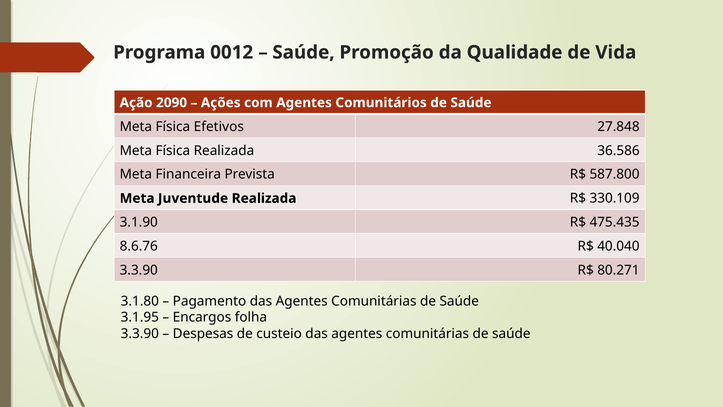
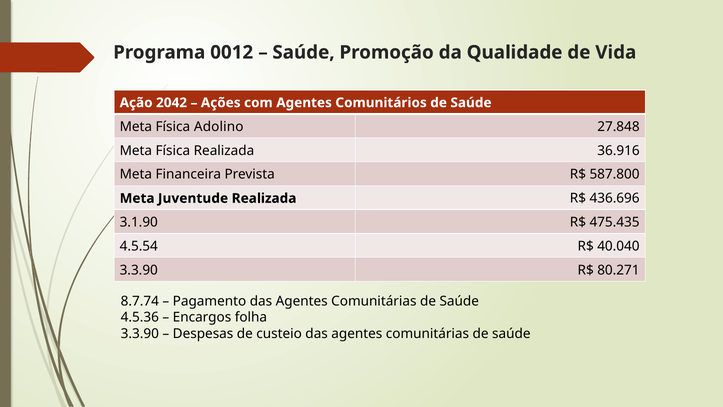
2090: 2090 -> 2042 (172, 103)
Efetivos: Efetivos -> Adolino (219, 127)
36.586: 36.586 -> 36.916 (618, 150)
330.109: 330.109 -> 436.696 (615, 198)
8.6.76: 8.6.76 -> 4.5.54 (139, 246)
3.1.80: 3.1.80 -> 8.7.74 (140, 301)
3.1.95: 3.1.95 -> 4.5.36 (140, 317)
